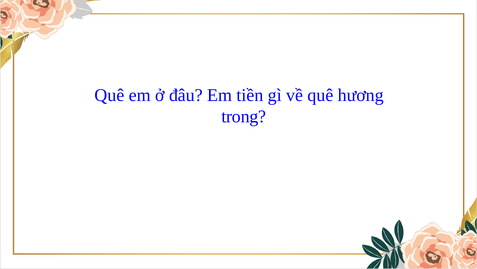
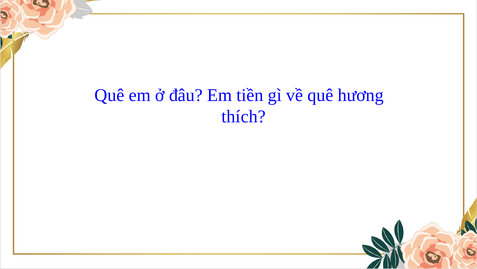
trong: trong -> thích (244, 116)
